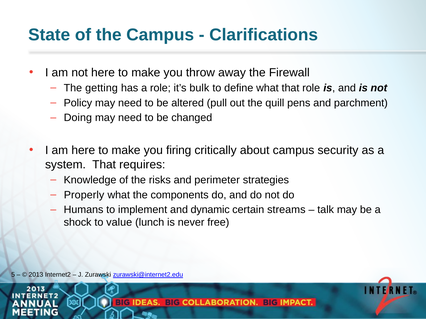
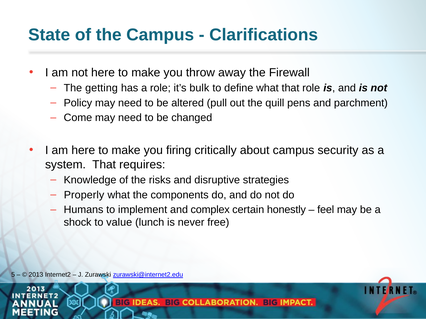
Doing: Doing -> Come (78, 118)
perimeter: perimeter -> disruptive (217, 180)
dynamic: dynamic -> complex (210, 210)
streams: streams -> honestly (286, 210)
talk: talk -> feel (326, 210)
